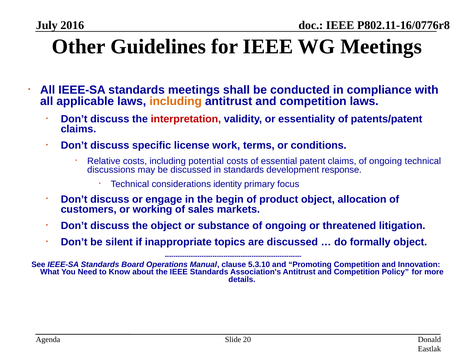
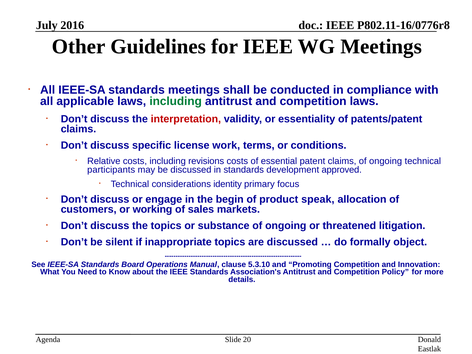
including colour: orange -> green (176, 101)
potential: potential -> revisions (206, 161)
discussions: discussions -> participants (111, 170)
response: response -> approved (342, 170)
product object: object -> speak (318, 199)
the object: object -> topics (166, 226)
